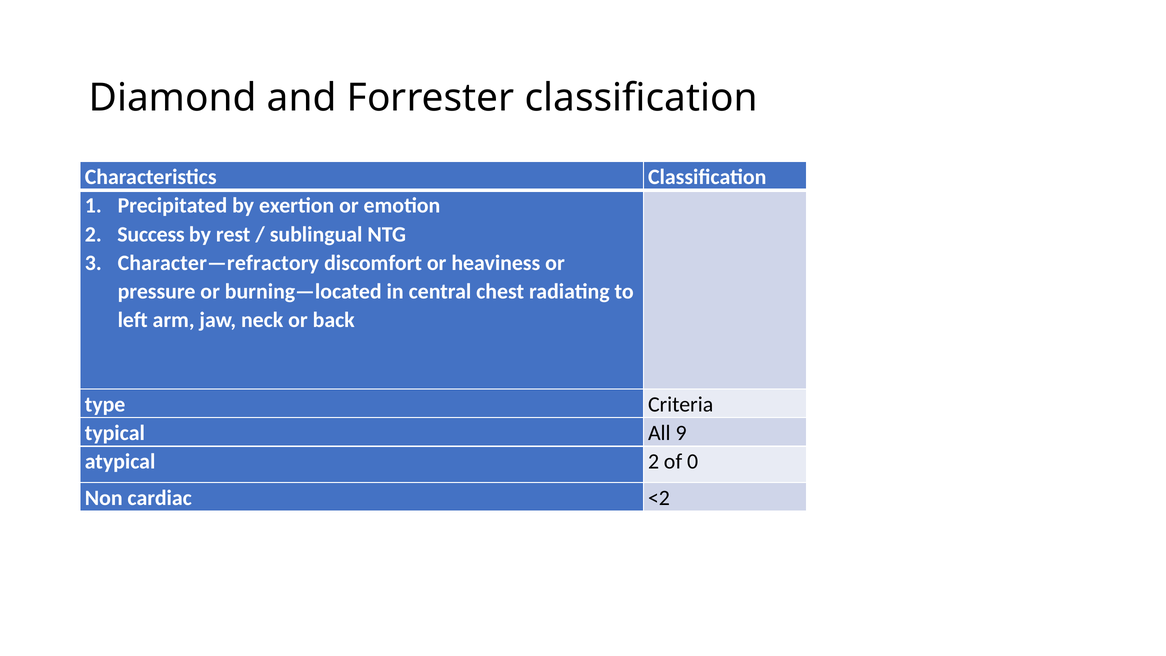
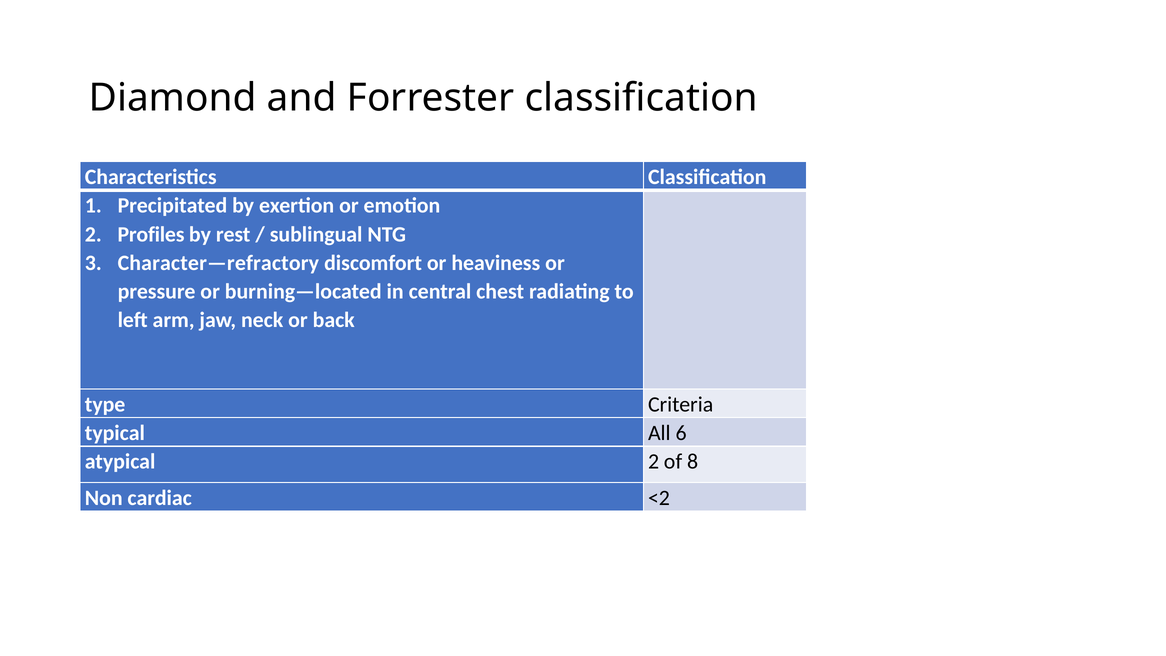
Success: Success -> Profiles (151, 234)
9: 9 -> 6 (681, 433)
0: 0 -> 8 (693, 462)
